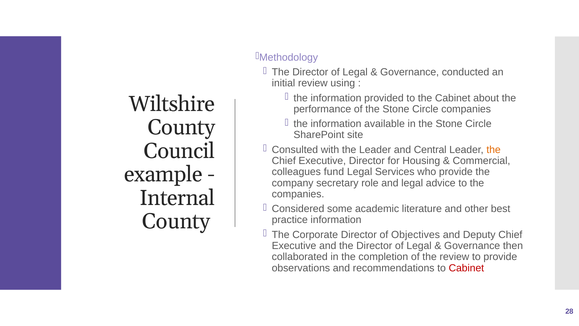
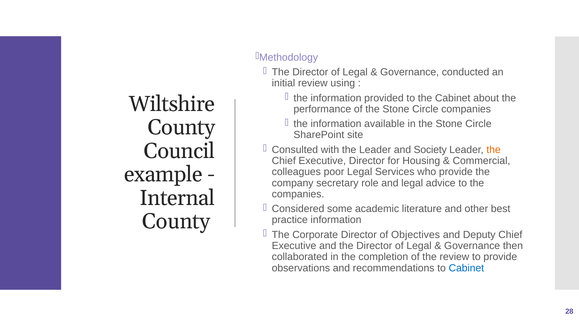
Central: Central -> Society (430, 150)
fund: fund -> poor (334, 172)
Cabinet colour: red -> blue (466, 268)
